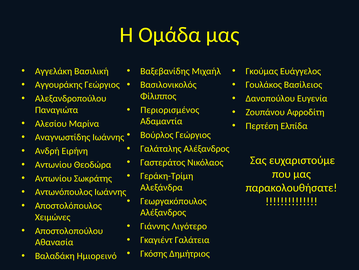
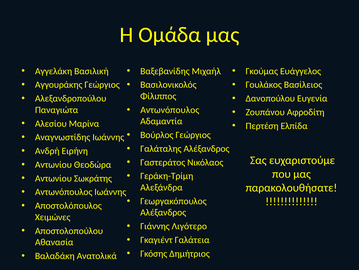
Περιορισμένος: Περιορισμένος -> Αντωνόπουλος (170, 110)
Ημιορεινό: Ημιορεινό -> Ανατολικά (97, 255)
